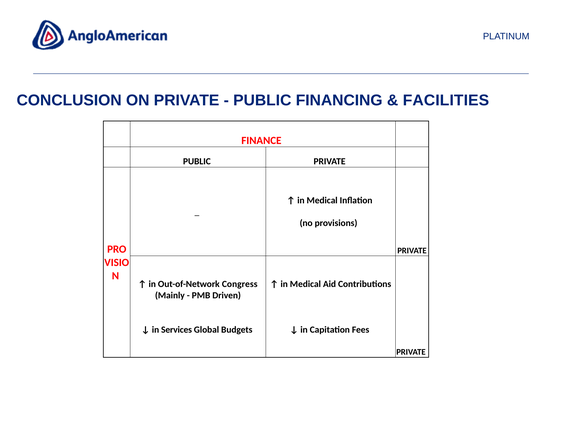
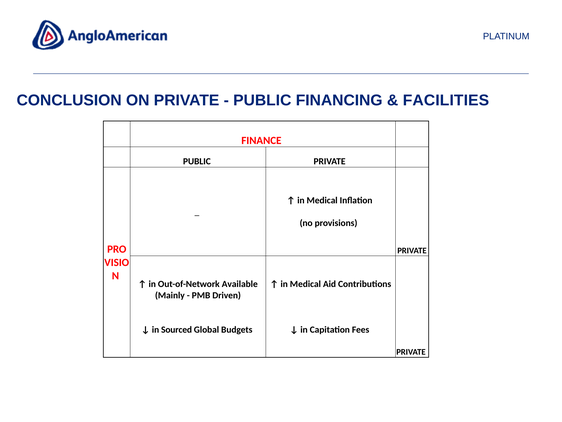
Congress: Congress -> Available (240, 284)
Services: Services -> Sourced (177, 329)
